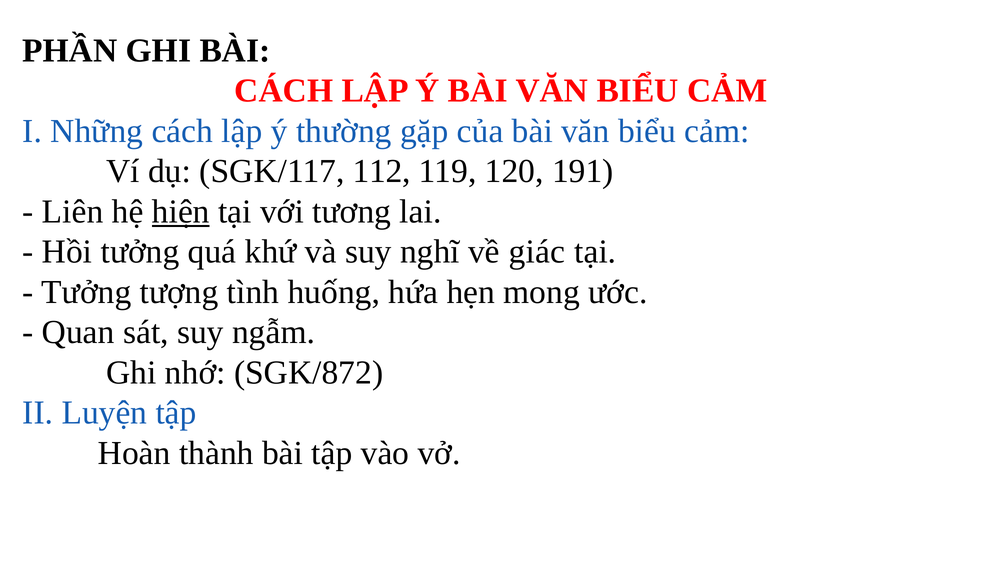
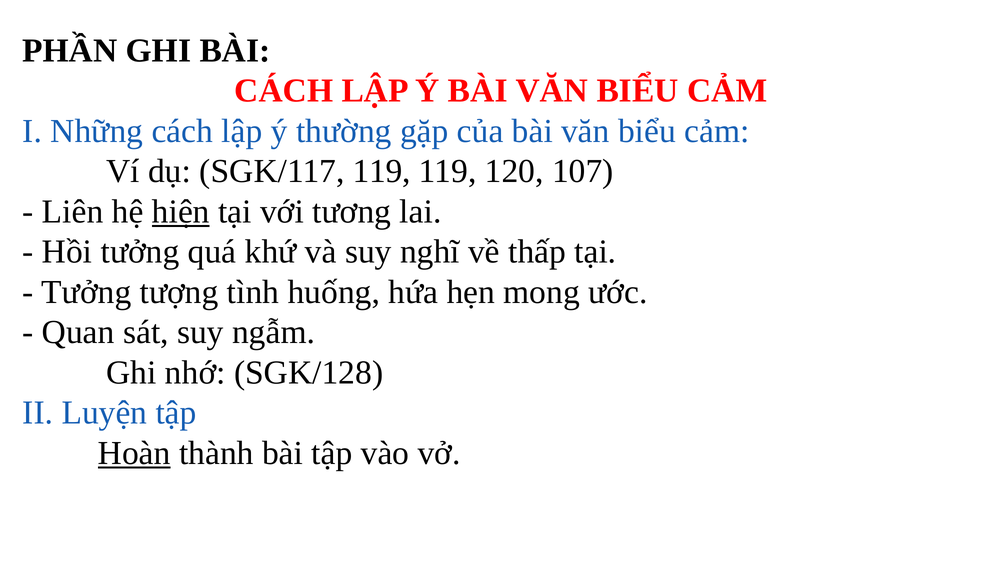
SGK/117 112: 112 -> 119 (382, 171)
191: 191 -> 107 (583, 171)
giác: giác -> thấp (537, 252)
SGK/872: SGK/872 -> SGK/128 (309, 373)
Hoàn underline: none -> present (134, 453)
